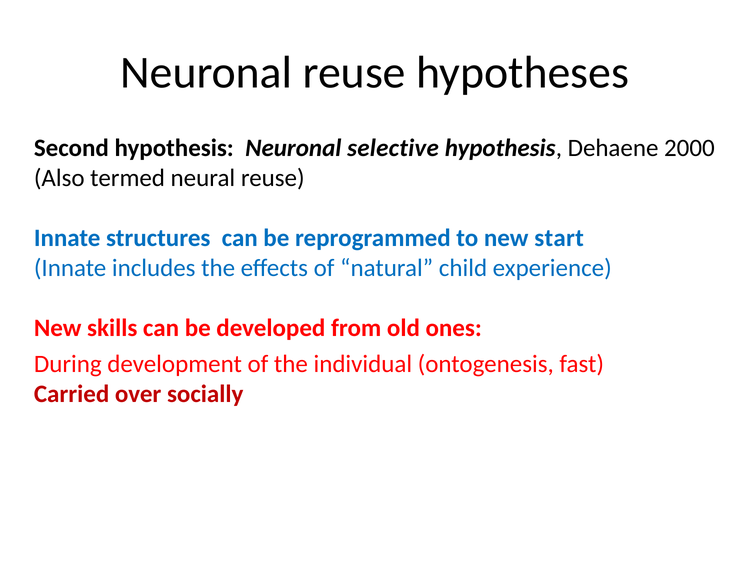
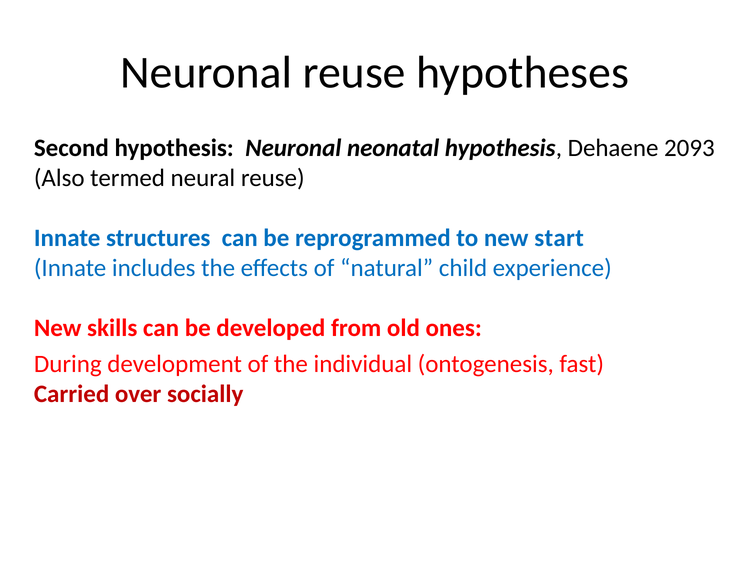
selective: selective -> neonatal (393, 148)
2000: 2000 -> 2093 (689, 148)
